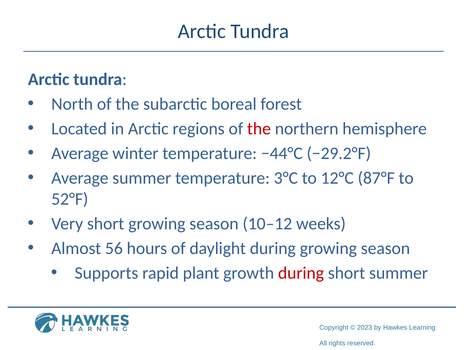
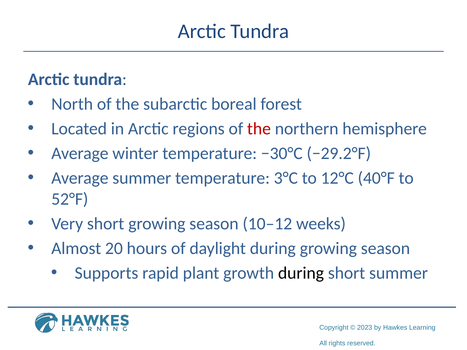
−44°C: −44°C -> −30°C (282, 153)
87°F: 87°F -> 40°F (376, 178)
56: 56 -> 20 (114, 248)
during colour: red -> black (301, 273)
